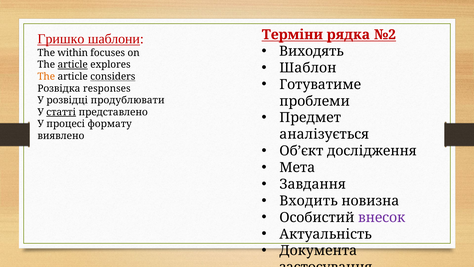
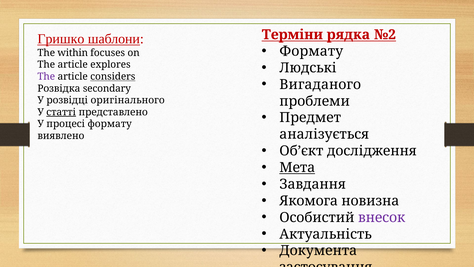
Виходять: Виходять -> Формату (311, 51)
Шаблон: Шаблон -> Людські (308, 68)
article underline: present -> none (73, 65)
The colour: orange -> purple (46, 76)
Готуватиме: Готуватиме -> Вигаданого (320, 84)
responses: responses -> secondary (107, 88)
продублювати: продублювати -> оригінального (128, 100)
Мета underline: none -> present (297, 167)
Входить: Входить -> Якомога (309, 201)
